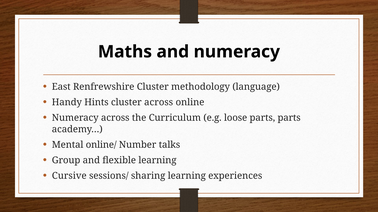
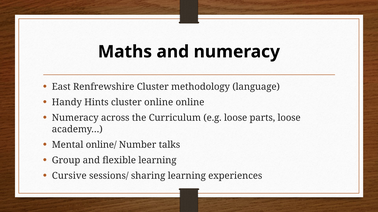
cluster across: across -> online (159, 103)
parts parts: parts -> loose (289, 118)
